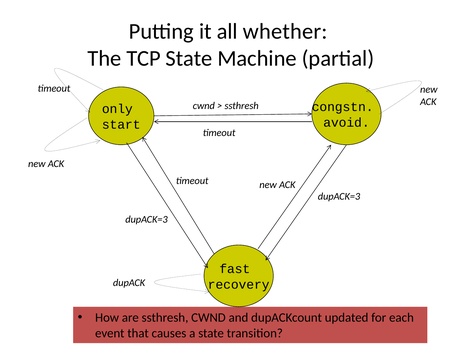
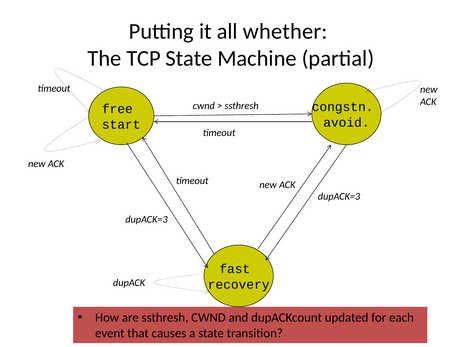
only: only -> free (117, 109)
